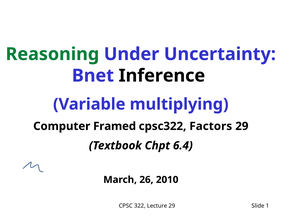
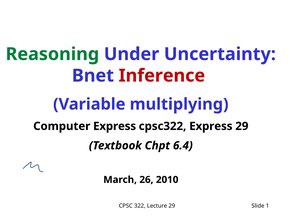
Inference colour: black -> red (162, 76)
Computer Framed: Framed -> Express (115, 126)
cpsc322 Factors: Factors -> Express (211, 126)
